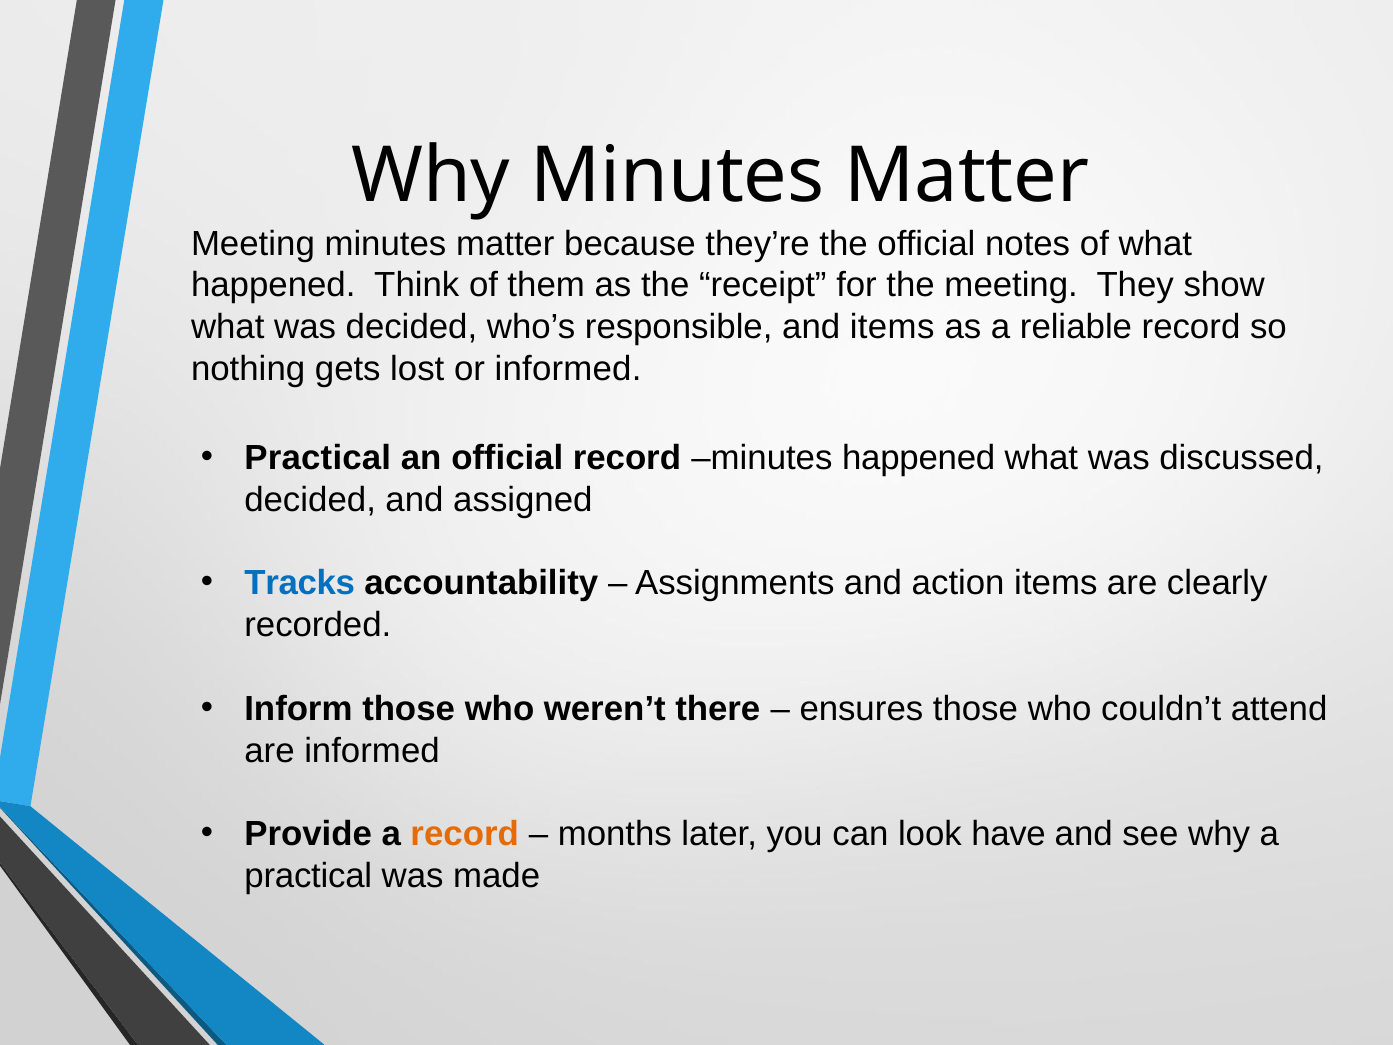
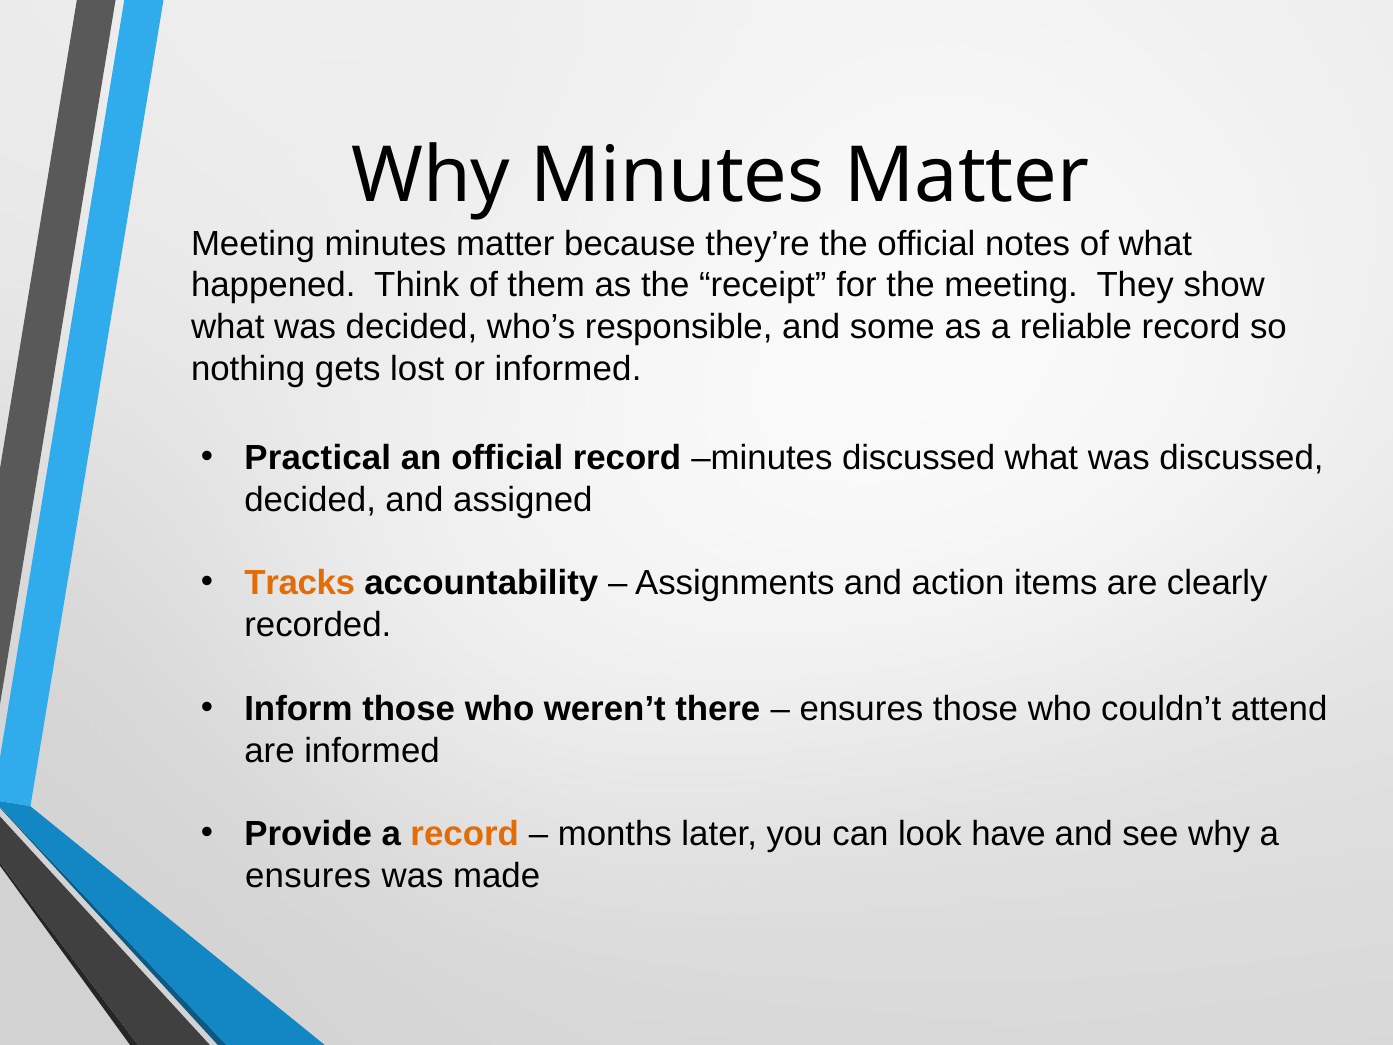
and items: items -> some (892, 327)
minutes happened: happened -> discussed (919, 458)
Tracks colour: blue -> orange (300, 583)
practical: practical -> ensures (308, 876)
